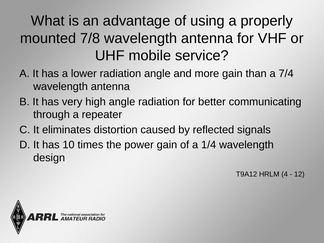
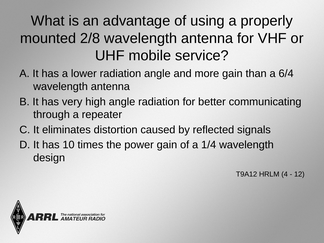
7/8: 7/8 -> 2/8 (90, 38)
7/4: 7/4 -> 6/4 (286, 74)
